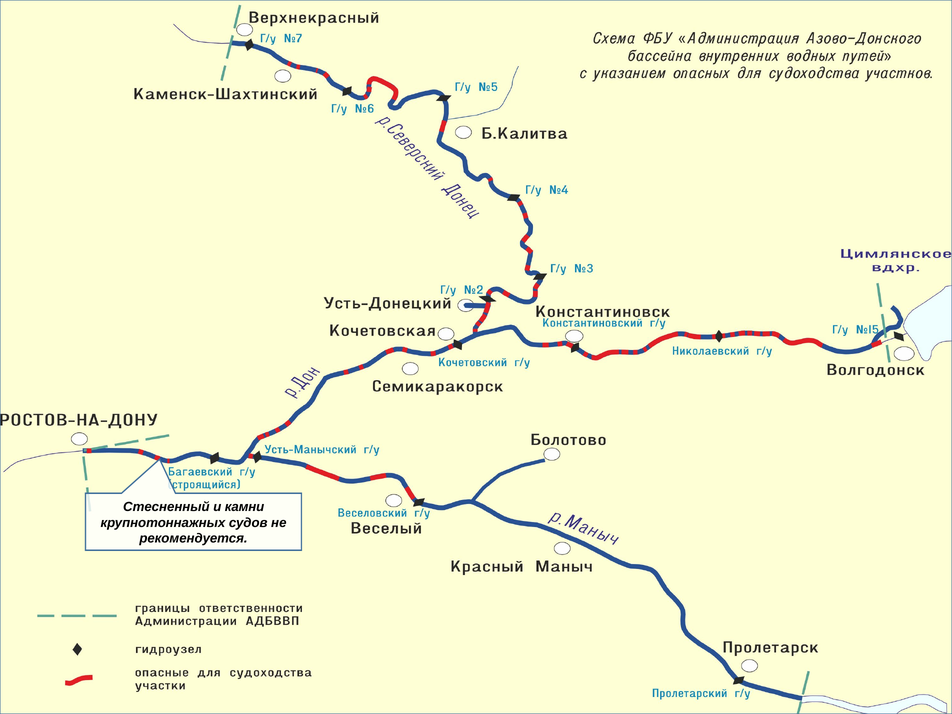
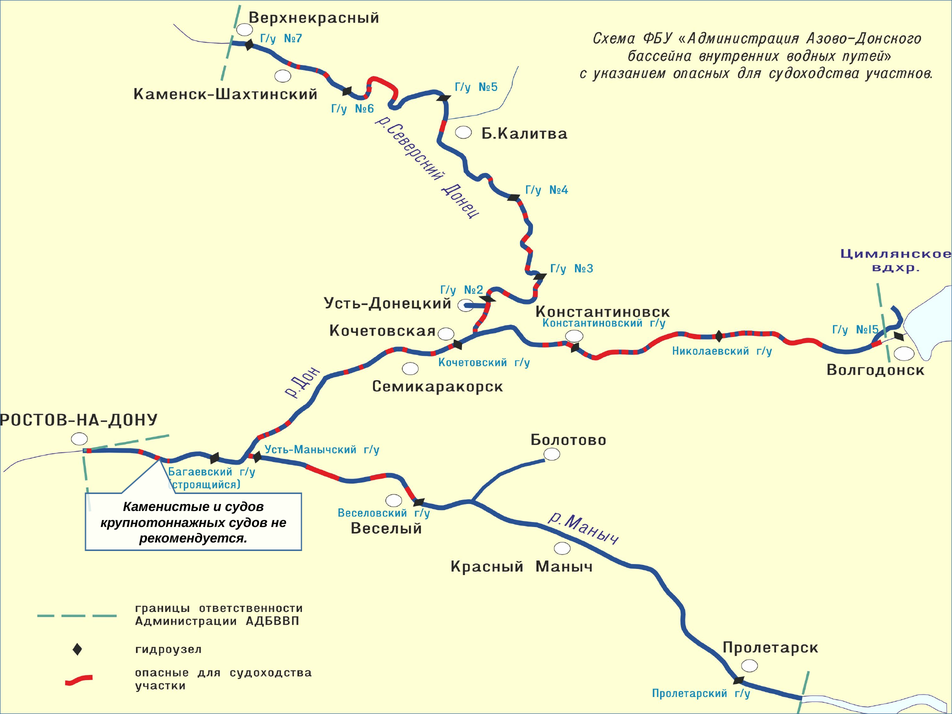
Стесненный: Стесненный -> Каменистые (166, 507)
и камни: камни -> судов (244, 507)
